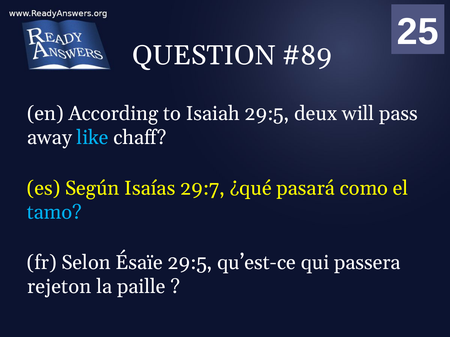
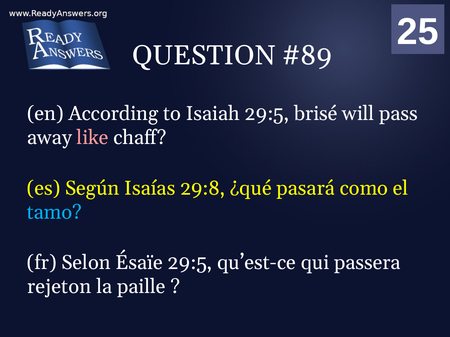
deux: deux -> brisé (316, 114)
like colour: light blue -> pink (93, 138)
29:7: 29:7 -> 29:8 (203, 188)
